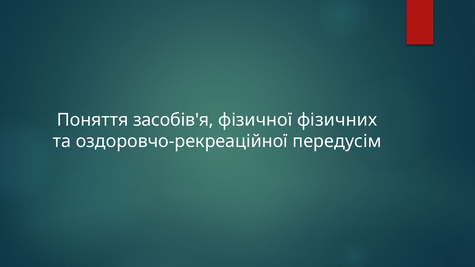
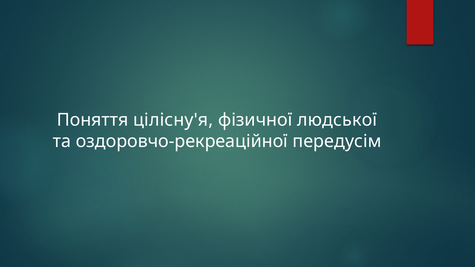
засобів'я: засобів'я -> цілісну'я (173, 120)
фізичних: фізичних -> людської (337, 120)
